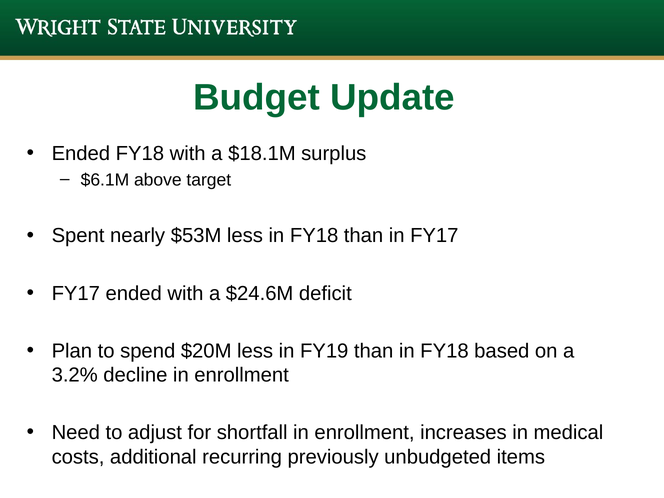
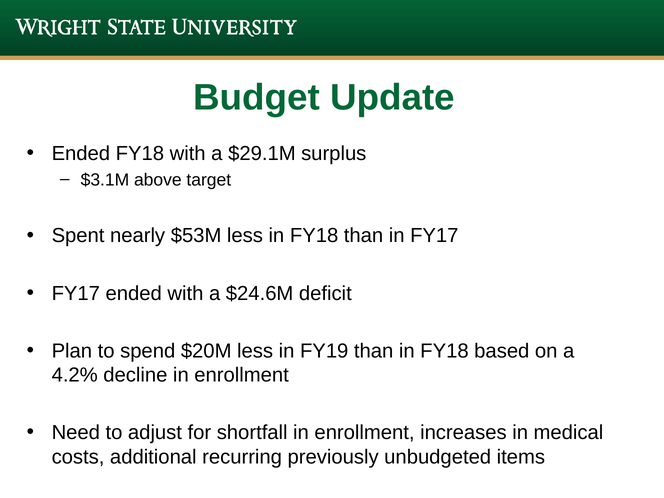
$18.1M: $18.1M -> $29.1M (262, 154)
$6.1M: $6.1M -> $3.1M (105, 180)
3.2%: 3.2% -> 4.2% (75, 375)
